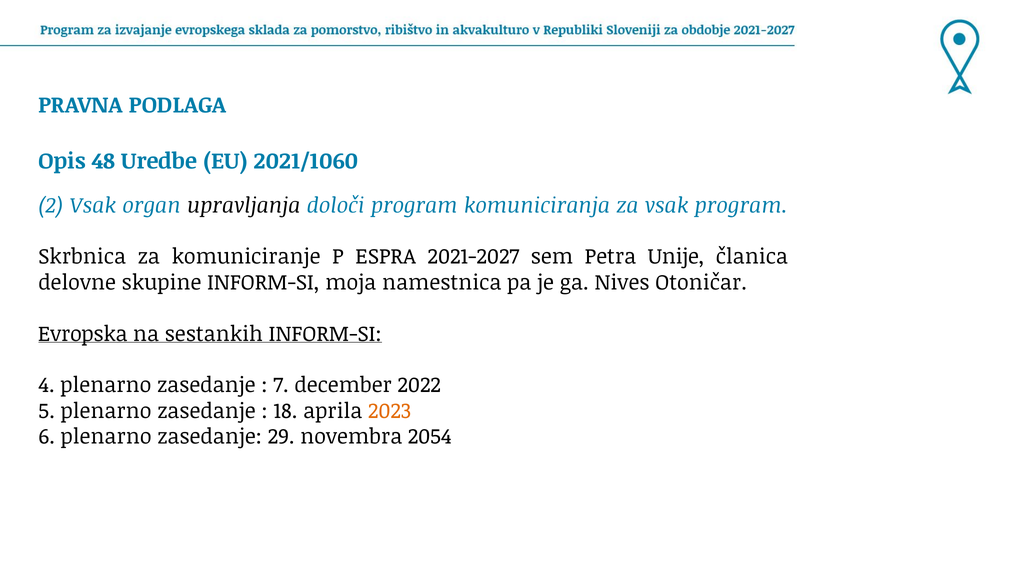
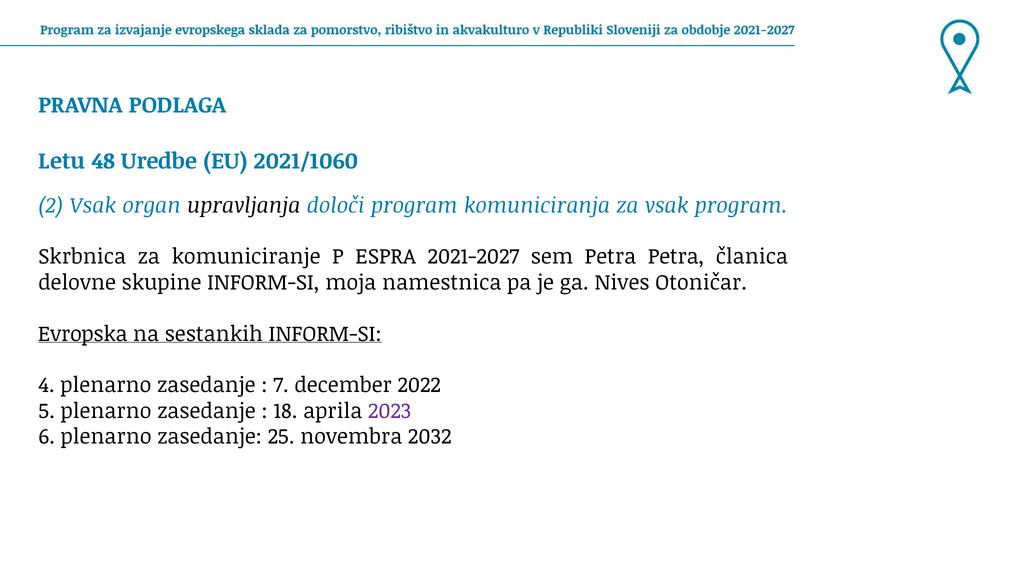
Opis: Opis -> Letu (62, 161)
Petra Unije: Unije -> Petra (676, 257)
2023 colour: orange -> purple (390, 411)
29: 29 -> 25 (281, 437)
2054: 2054 -> 2032 (430, 437)
